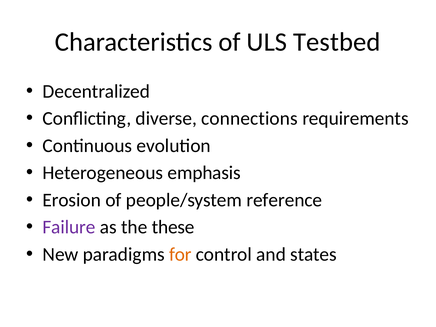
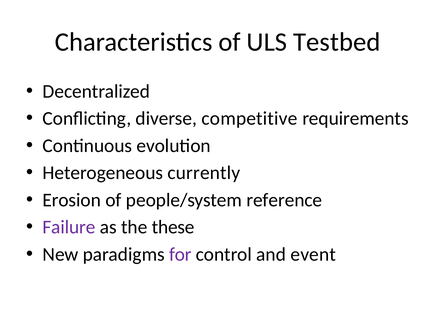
connections: connections -> competitive (250, 119)
emphasis: emphasis -> currently (204, 173)
for colour: orange -> purple (180, 254)
states: states -> event (313, 254)
